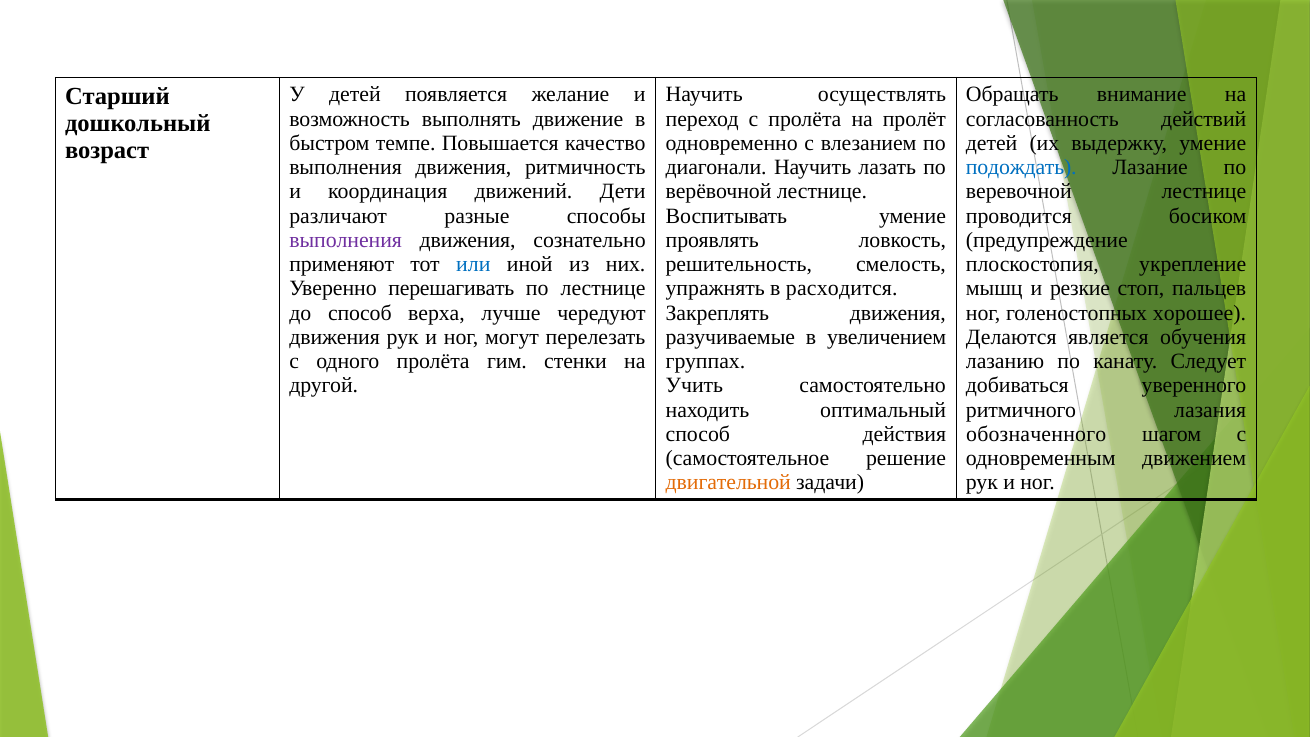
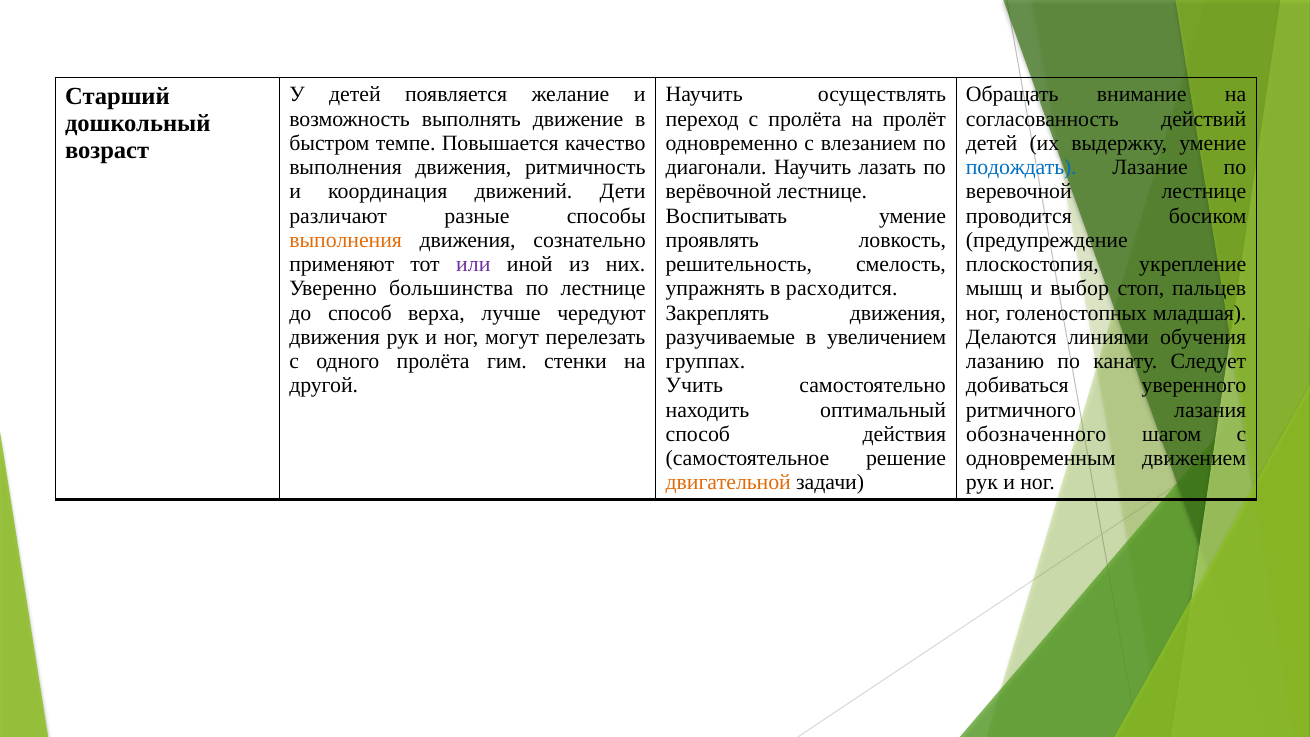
выполнения colour: purple -> orange (346, 240)
или colour: blue -> purple (473, 264)
перешагивать: перешагивать -> большинства (451, 289)
резкие: резкие -> выбор (1080, 289)
хорошее: хорошее -> младшая (1200, 313)
является: является -> линиями (1108, 337)
